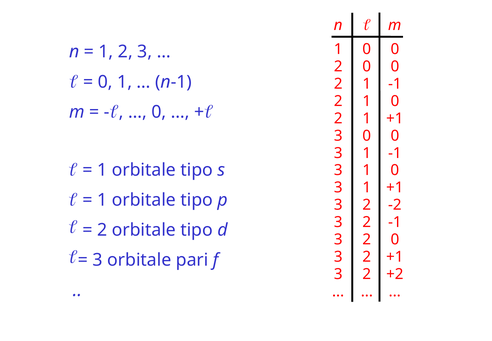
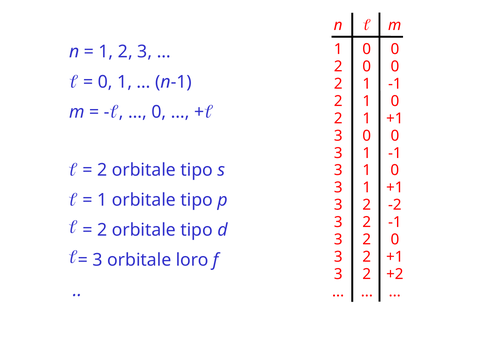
1: 1 -> 2 (102, 170)
pari: pari -> loro (192, 260)
